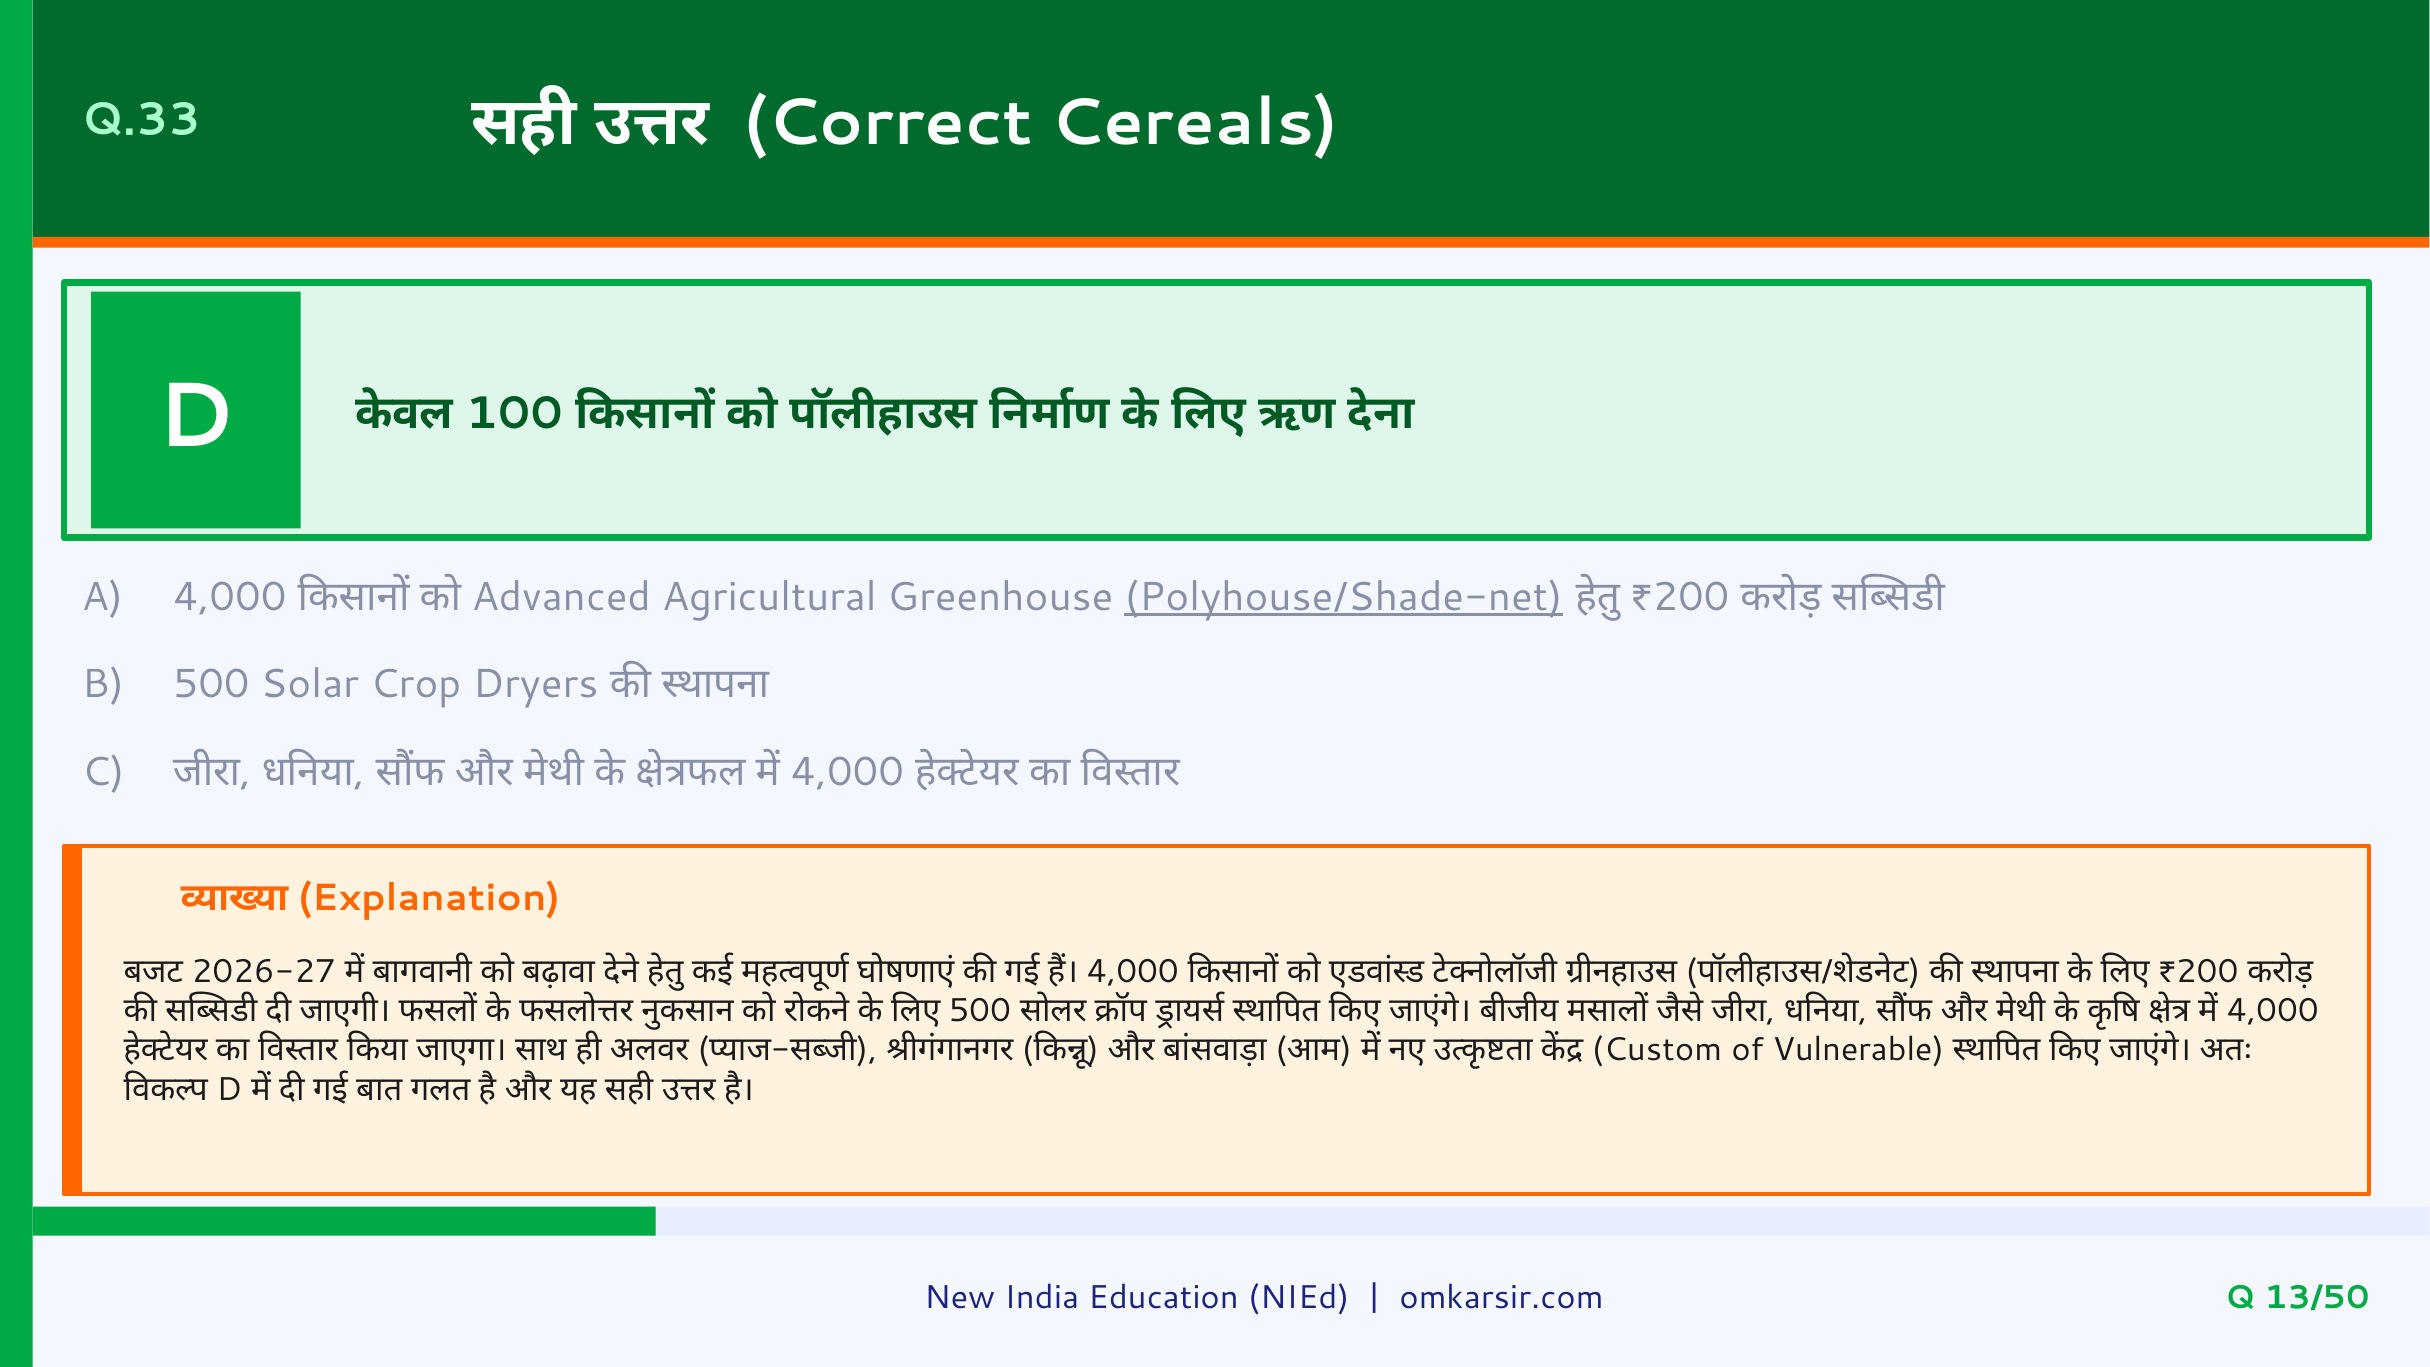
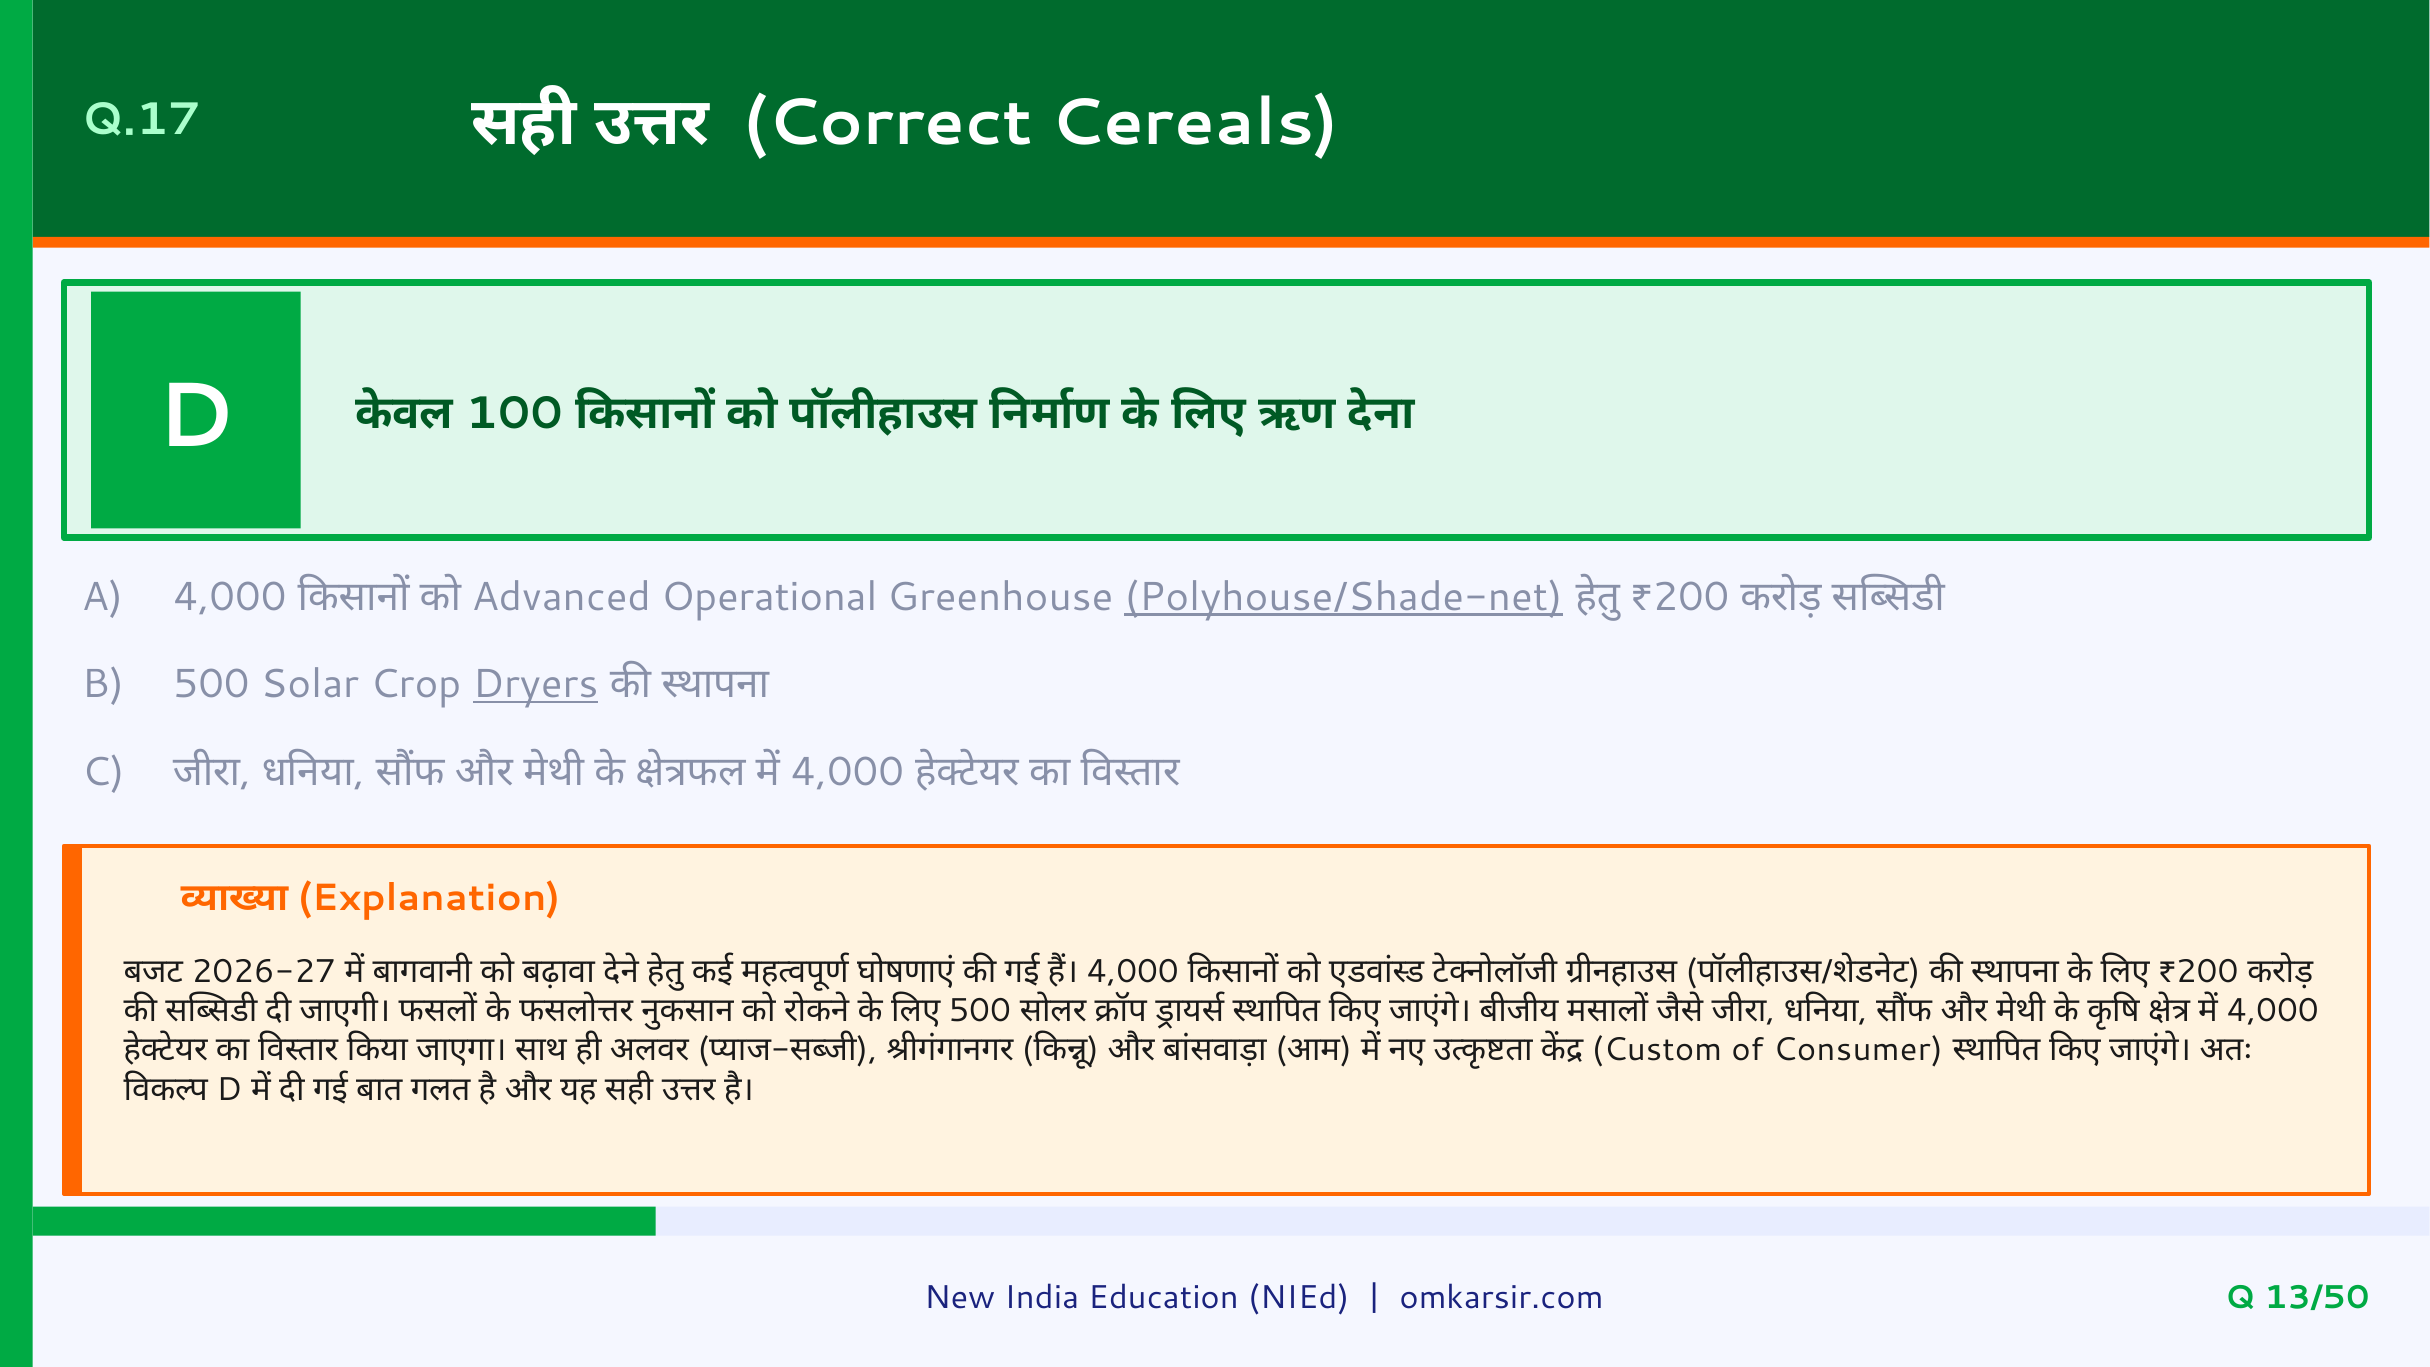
Q.33: Q.33 -> Q.17 (141, 120)
Agricultural: Agricultural -> Operational (769, 597)
Dryers underline: none -> present (535, 684)
Vulnerable: Vulnerable -> Consumer (1858, 1050)
